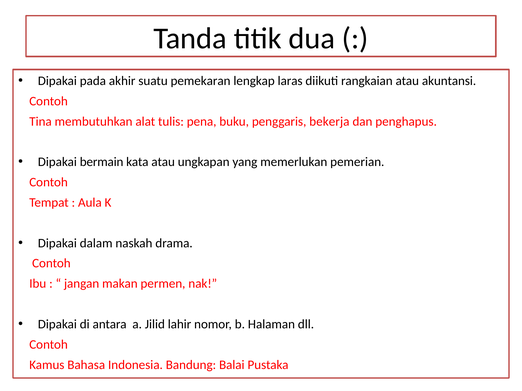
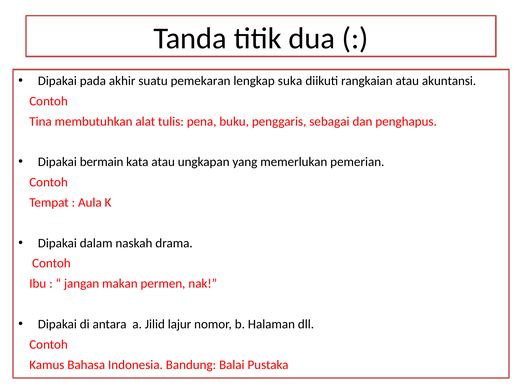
laras: laras -> suka (290, 81)
bekerja: bekerja -> sebagai (329, 122)
lahir: lahir -> lajur (180, 325)
